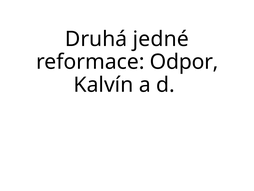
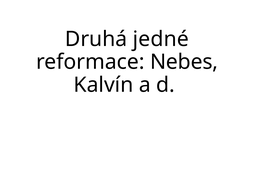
Odpor: Odpor -> Nebes (184, 62)
